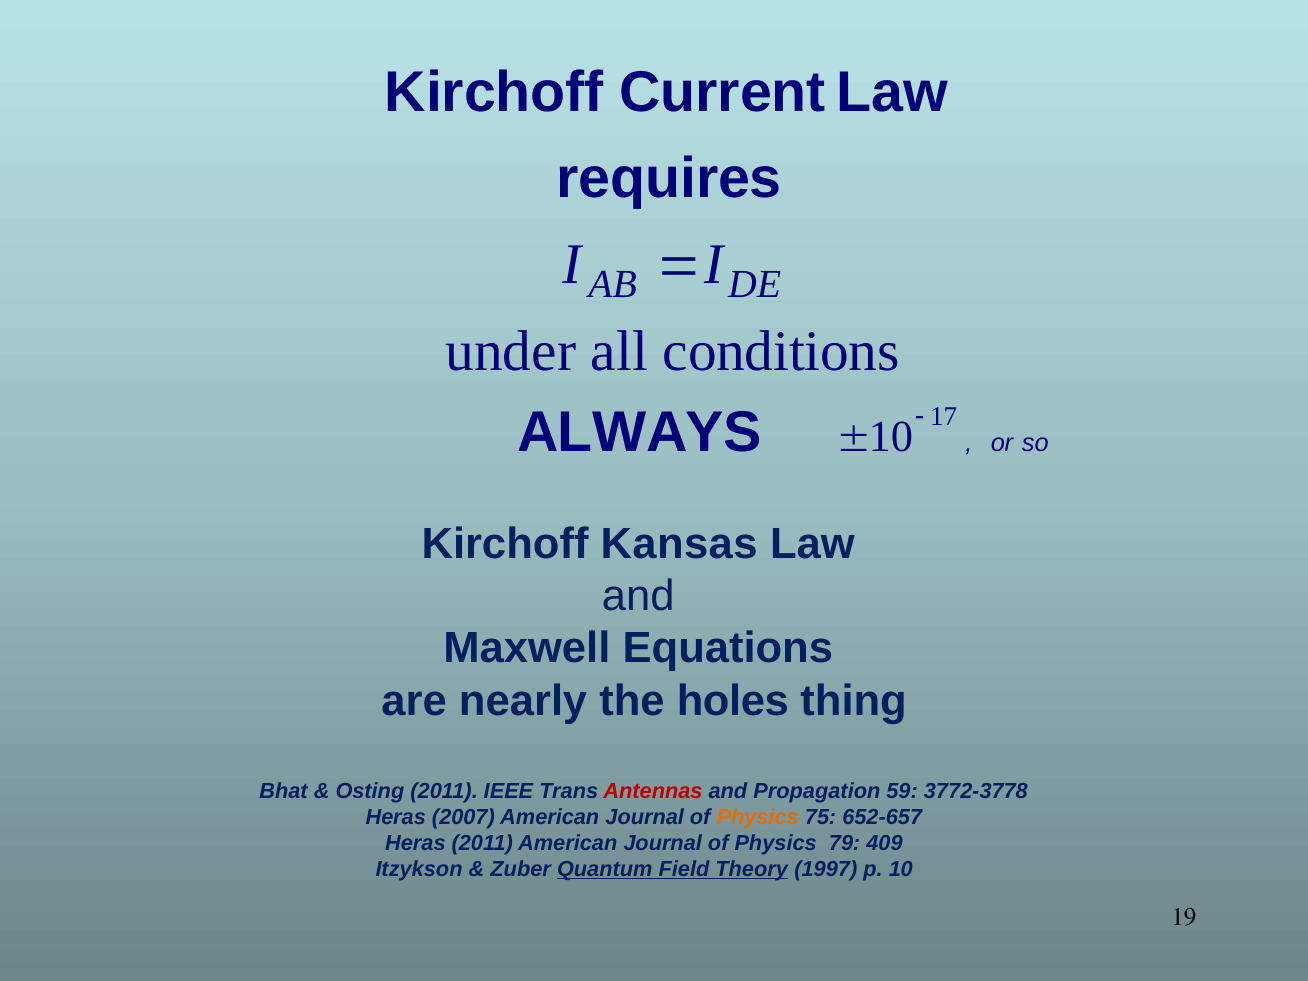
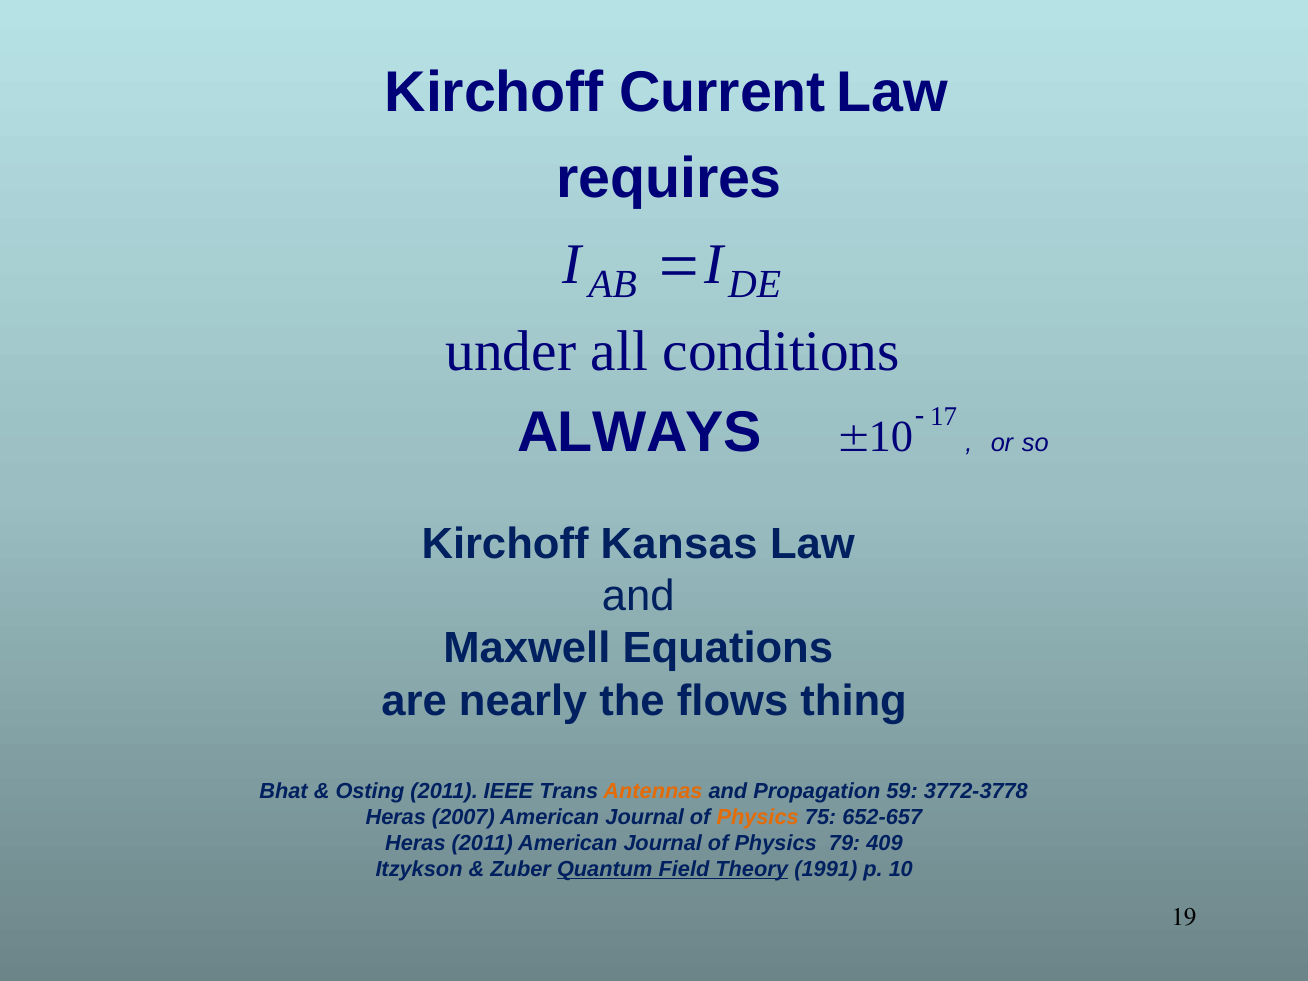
holes: holes -> flows (733, 701)
Antennas colour: red -> orange (653, 791)
1997: 1997 -> 1991 (826, 869)
